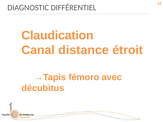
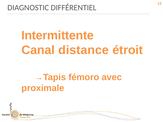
Claudication: Claudication -> Intermittente (58, 35)
décubitus: décubitus -> proximale (43, 88)
